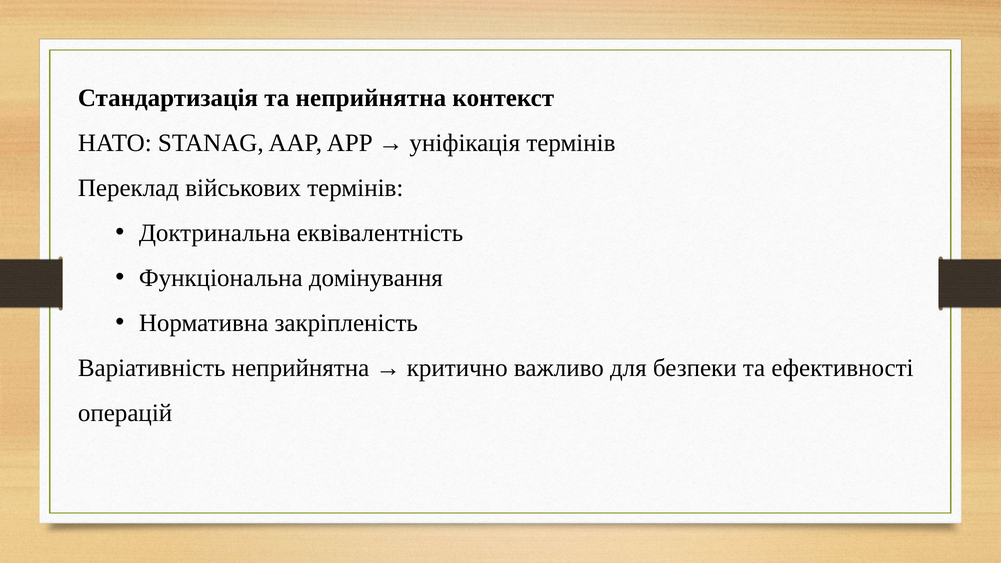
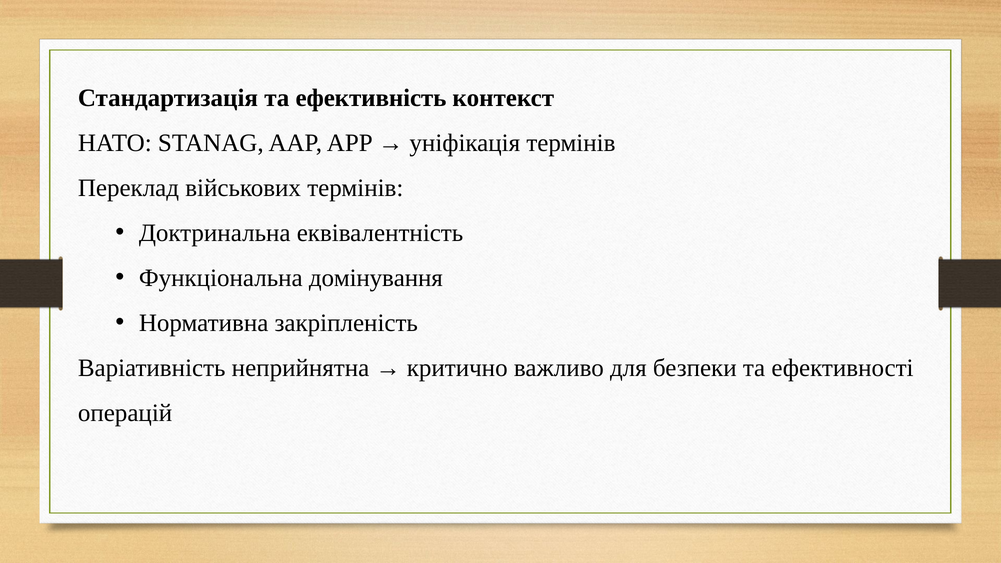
та неприйнятна: неприйнятна -> ефективність (371, 98)
